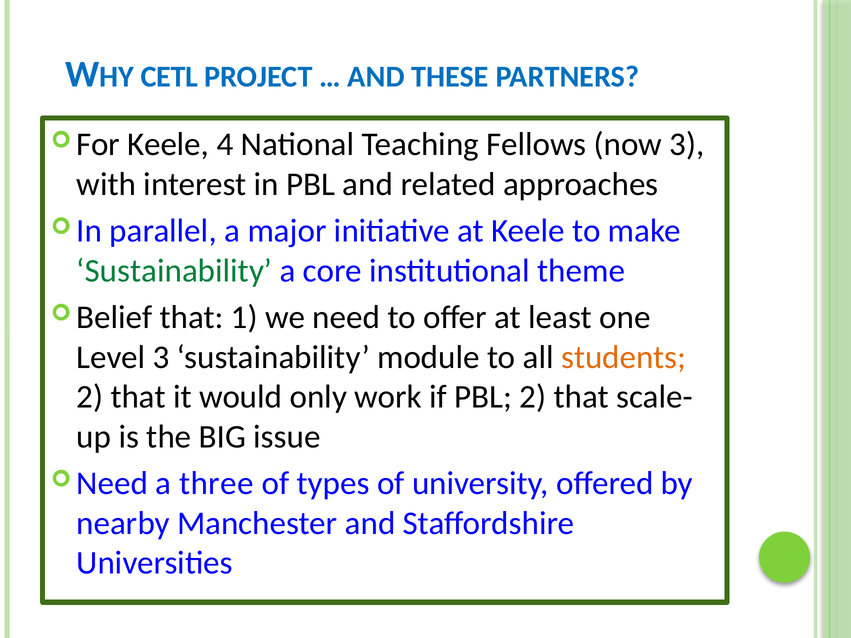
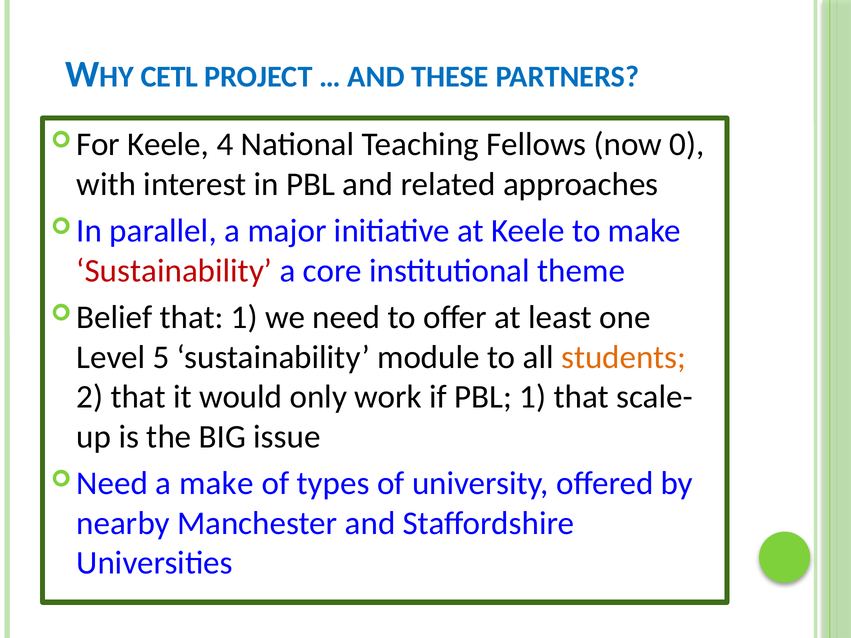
now 3: 3 -> 0 (687, 144)
Sustainability colour: green -> red (174, 271)
Level 3: 3 -> 5 (161, 357)
PBL 2: 2 -> 1 (533, 397)
a three: three -> make (216, 484)
